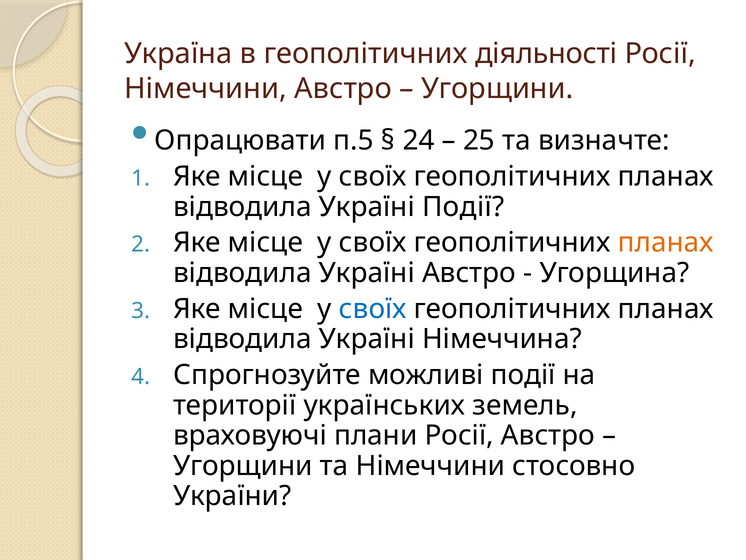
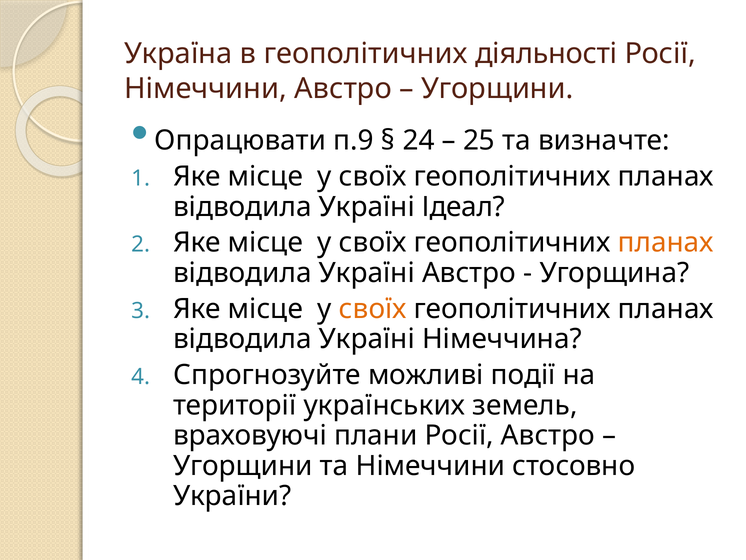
п.5: п.5 -> п.9 (354, 141)
Україні Події: Події -> Ідеал (463, 207)
своїх colour: blue -> orange (373, 309)
